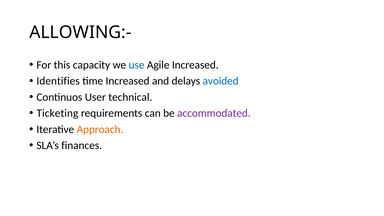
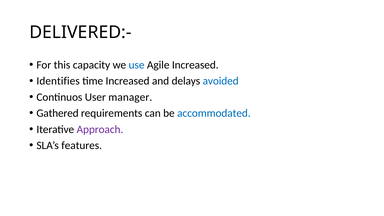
ALLOWING:-: ALLOWING:- -> DELIVERED:- (80, 32)
technical: technical -> manager (130, 97)
Ticketing: Ticketing -> Gathered (58, 113)
accommodated colour: purple -> blue (214, 113)
Approach colour: orange -> purple (100, 129)
finances: finances -> features (82, 145)
